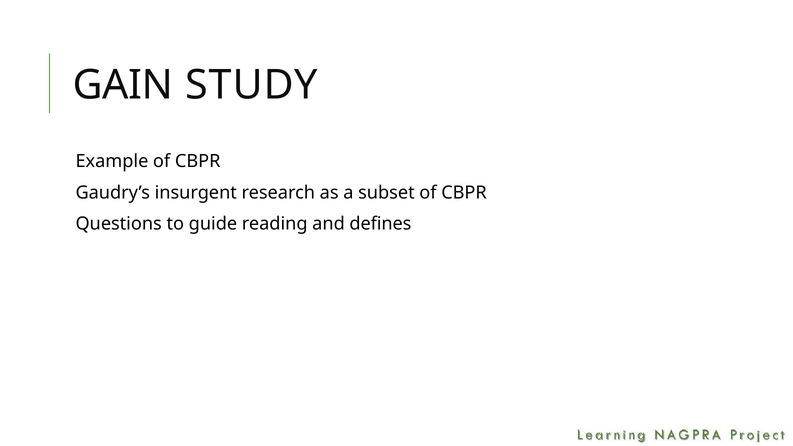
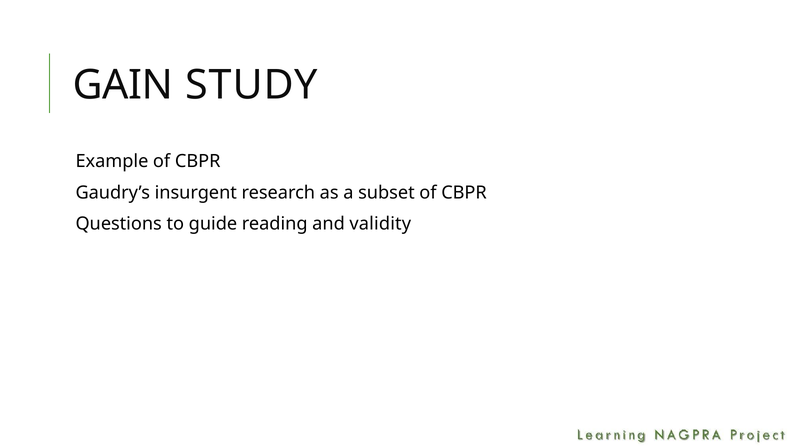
defines: defines -> validity (380, 224)
